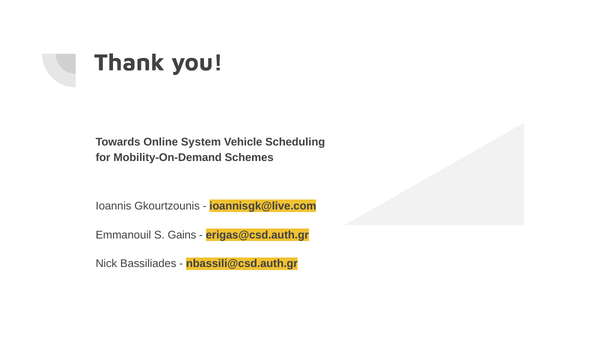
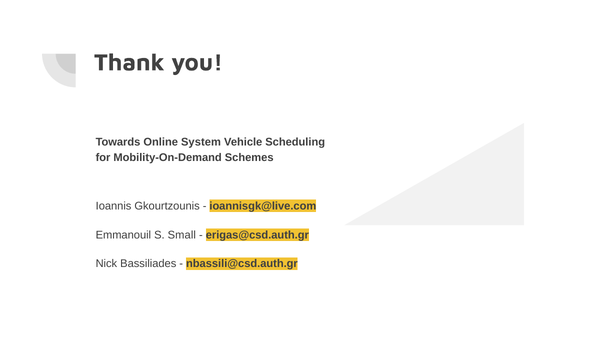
Gains: Gains -> Small (182, 235)
